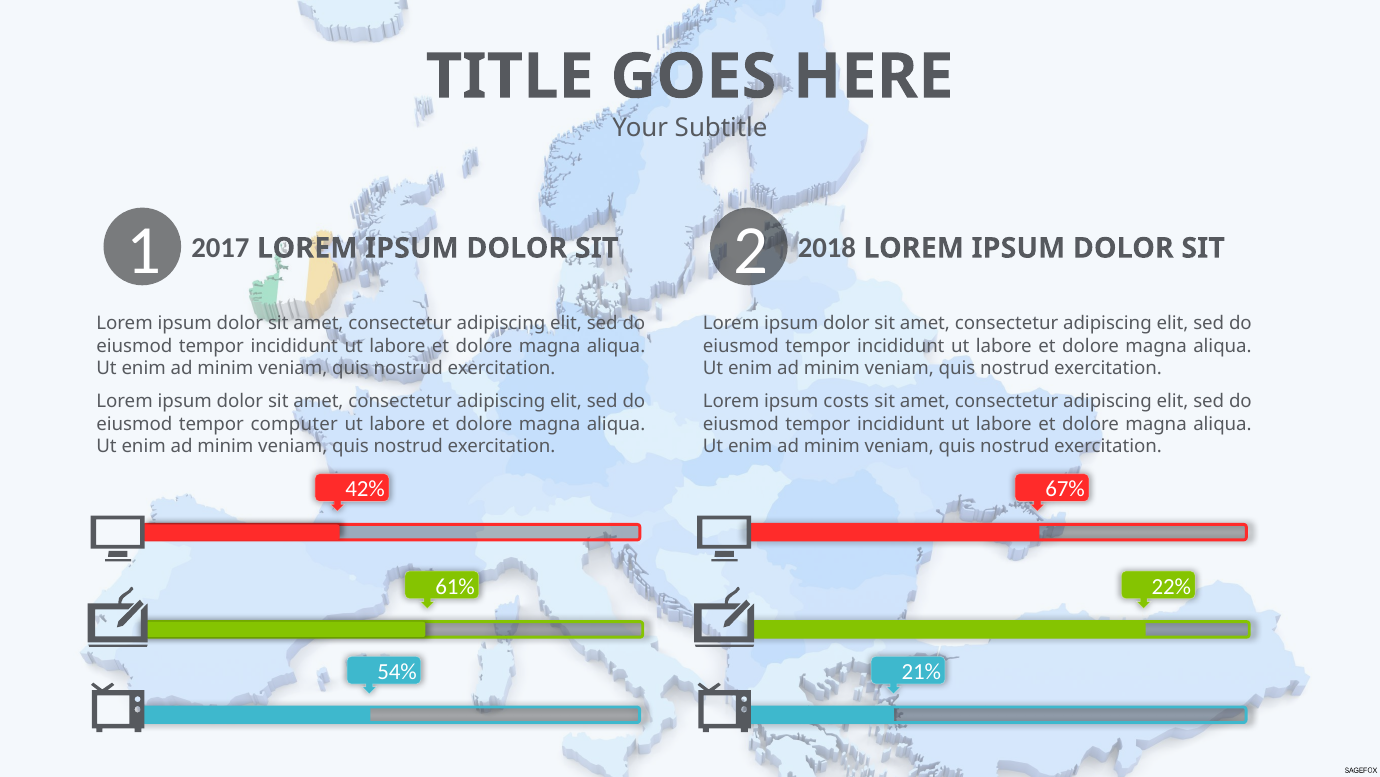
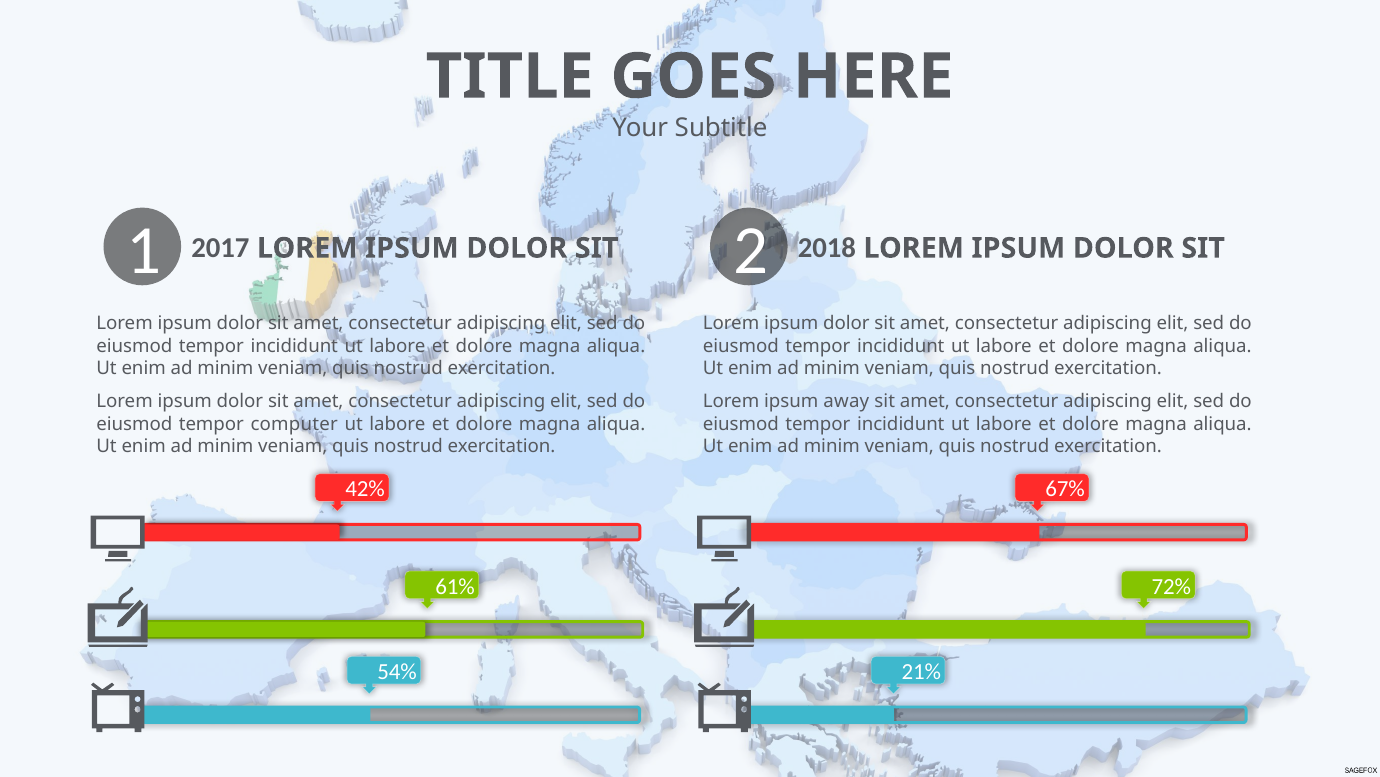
costs: costs -> away (846, 401)
22%: 22% -> 72% (1171, 586)
